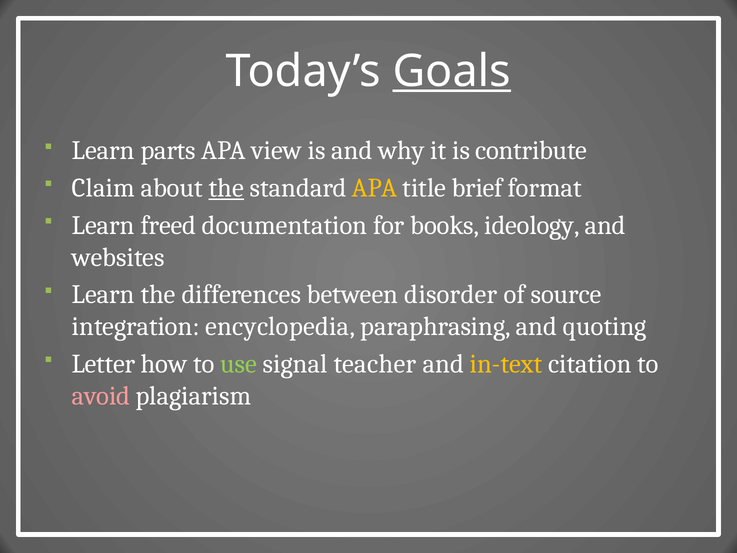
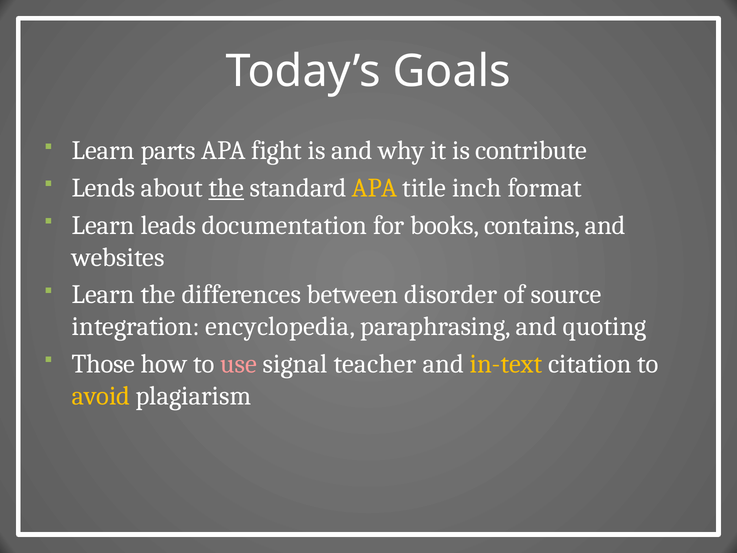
Goals underline: present -> none (452, 71)
view: view -> fight (277, 151)
Claim: Claim -> Lends (103, 188)
brief: brief -> inch (477, 188)
freed: freed -> leads (168, 225)
ideology: ideology -> contains (532, 225)
Letter: Letter -> Those (103, 364)
use colour: light green -> pink (238, 364)
avoid colour: pink -> yellow (101, 396)
